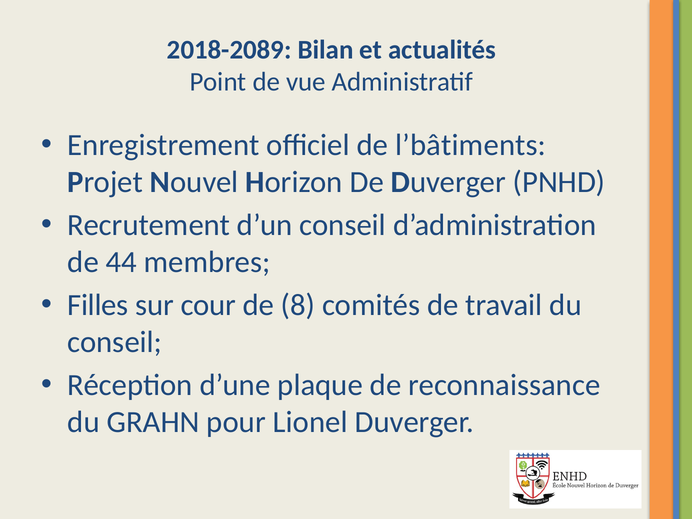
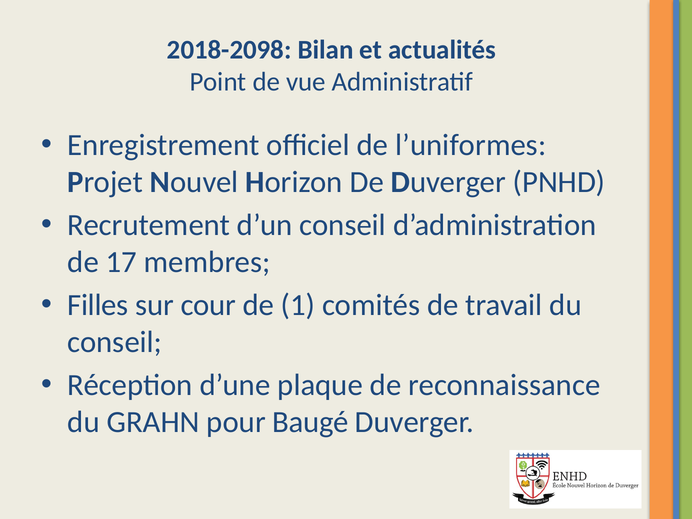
2018-2089: 2018-2089 -> 2018-2098 (229, 50)
l’bâtiments: l’bâtiments -> l’uniformes (471, 145)
44: 44 -> 17 (121, 262)
8: 8 -> 1 (298, 305)
Lionel: Lionel -> Baugé (310, 422)
